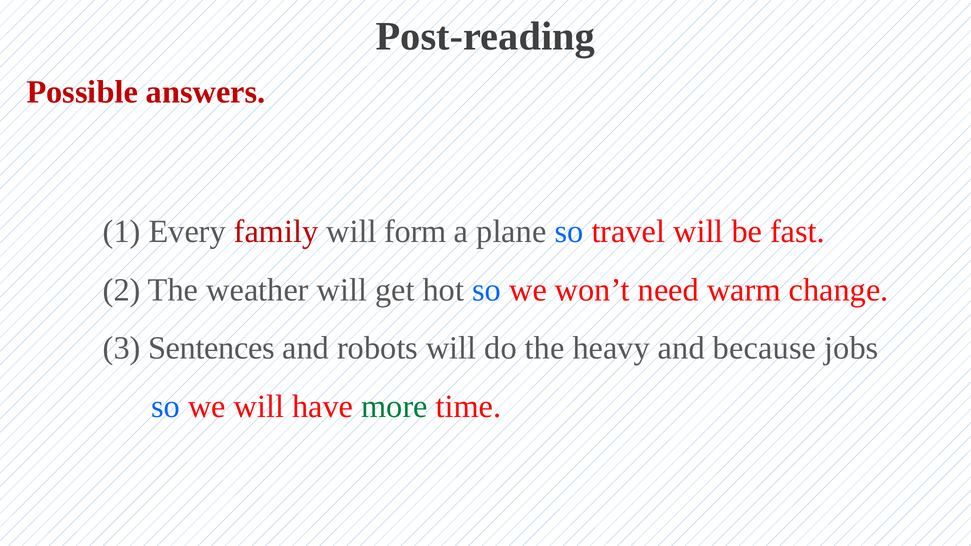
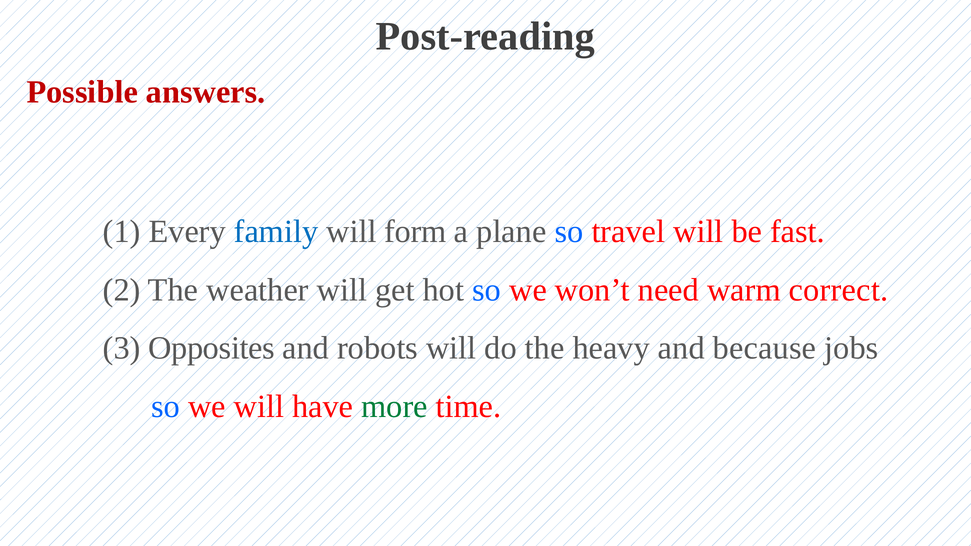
family colour: red -> blue (276, 232)
change: change -> correct (839, 290)
Sentences: Sentences -> Opposites (212, 348)
